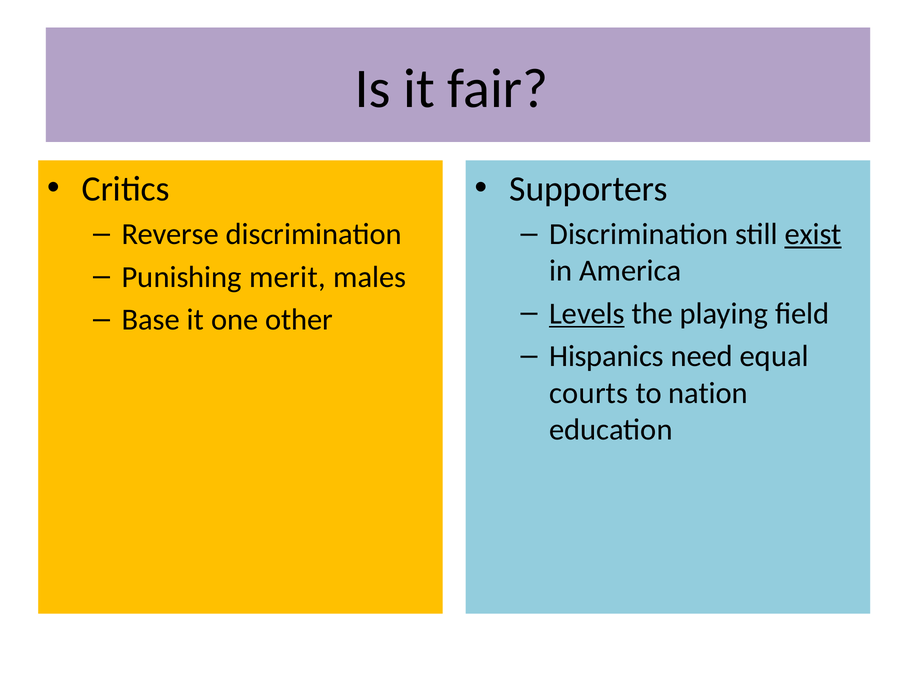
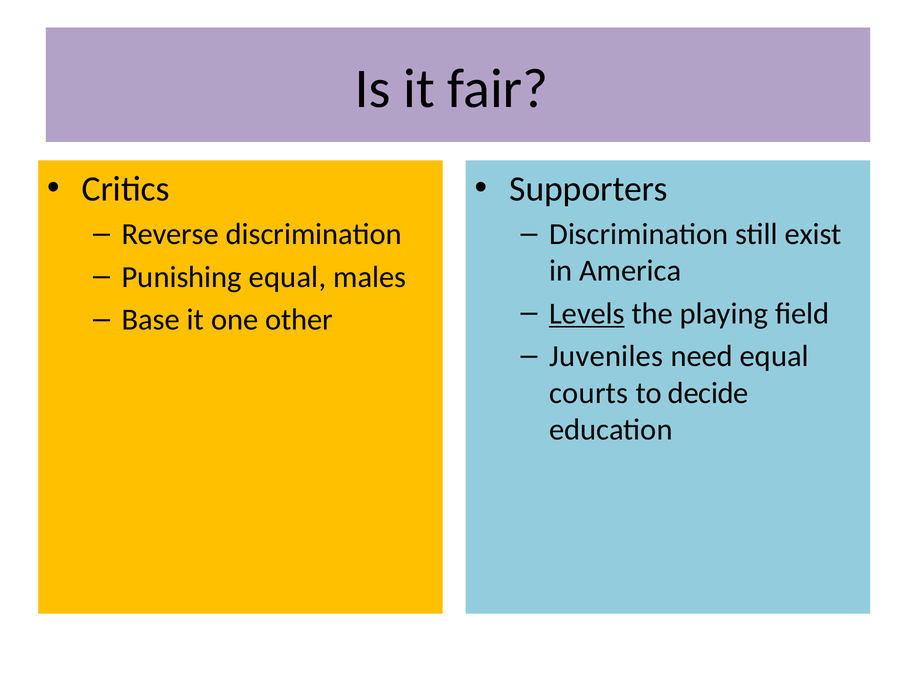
exist underline: present -> none (813, 234)
Punishing merit: merit -> equal (287, 277)
Hispanics: Hispanics -> Juveniles (606, 356)
nation: nation -> decide (708, 393)
